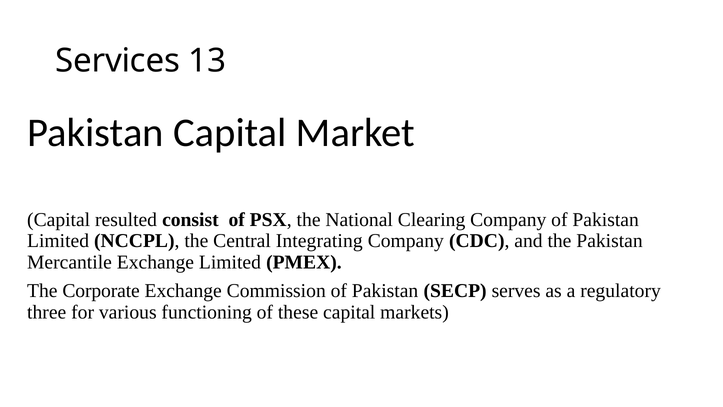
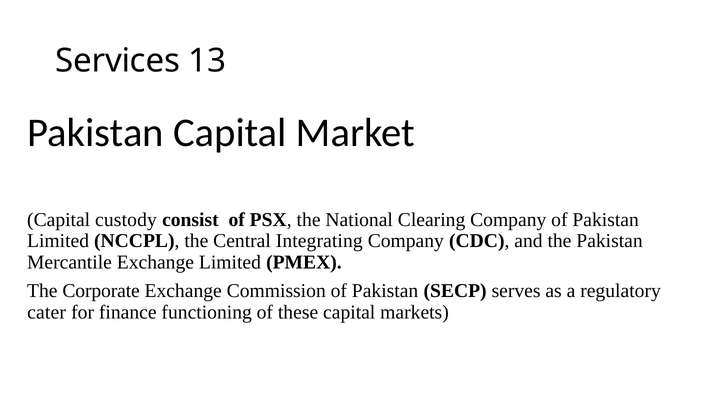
resulted: resulted -> custody (126, 219)
three: three -> cater (47, 312)
various: various -> finance (128, 312)
